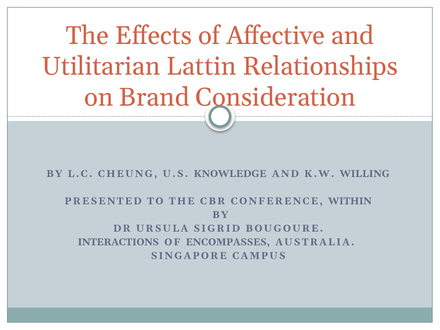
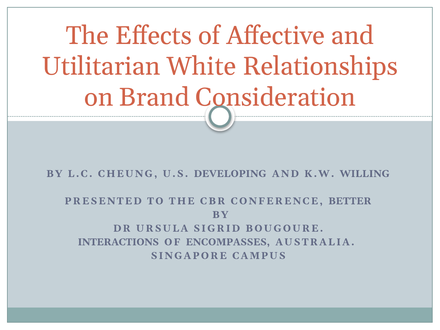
Lattin: Lattin -> White (201, 66)
KNOWLEDGE: KNOWLEDGE -> DEVELOPING (230, 174)
WITHIN: WITHIN -> BETTER (350, 201)
